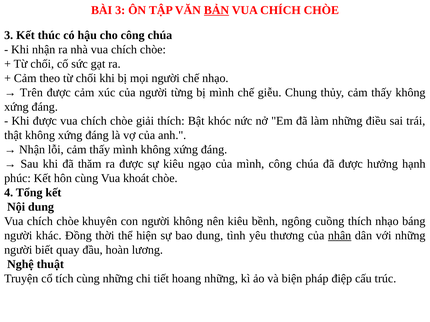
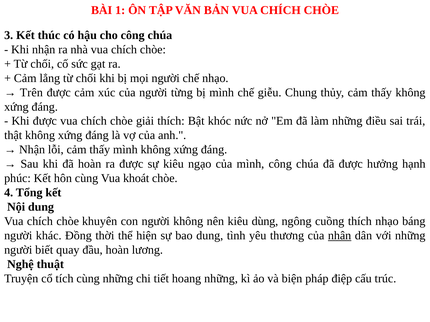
BÀI 3: 3 -> 1 (120, 10)
BẢN underline: present -> none (216, 10)
theo: theo -> lẳng (50, 78)
đã thăm: thăm -> hoàn (90, 164)
bềnh: bềnh -> dùng (265, 222)
